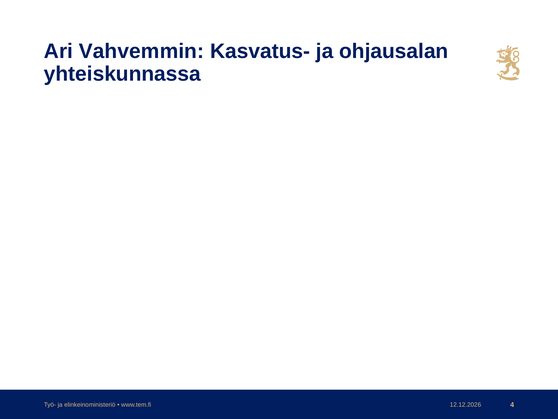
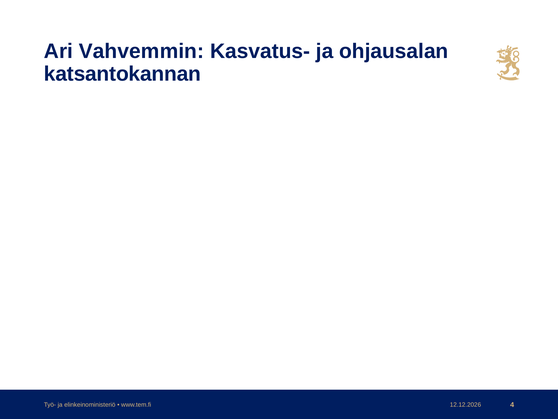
yhteiskunnassa: yhteiskunnassa -> katsantokannan (122, 74)
